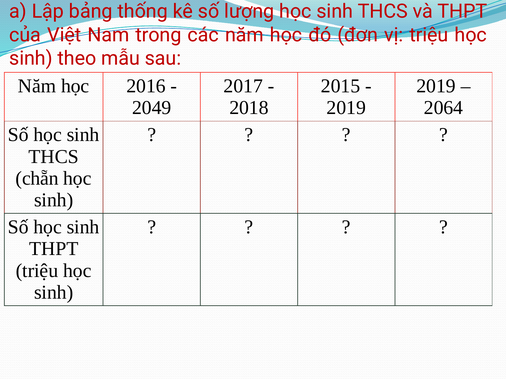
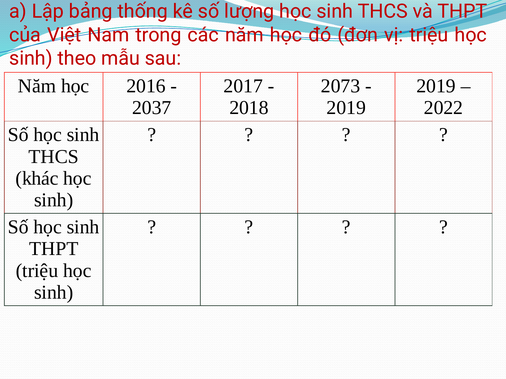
2015: 2015 -> 2073 (341, 86)
2049: 2049 -> 2037 (152, 108)
2064: 2064 -> 2022 (444, 108)
chẵn: chẵn -> khác (37, 179)
